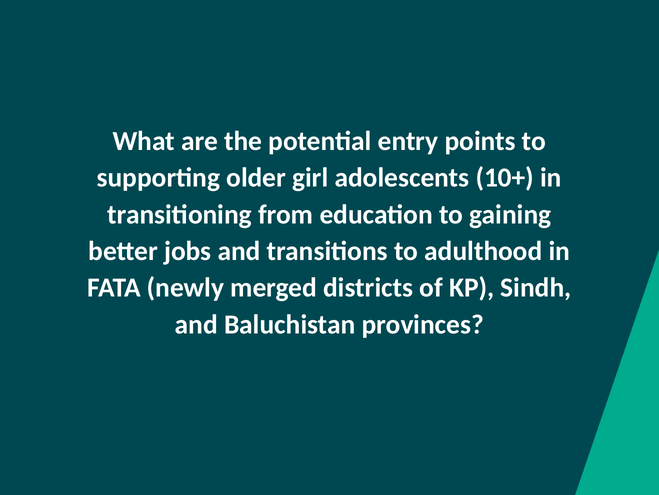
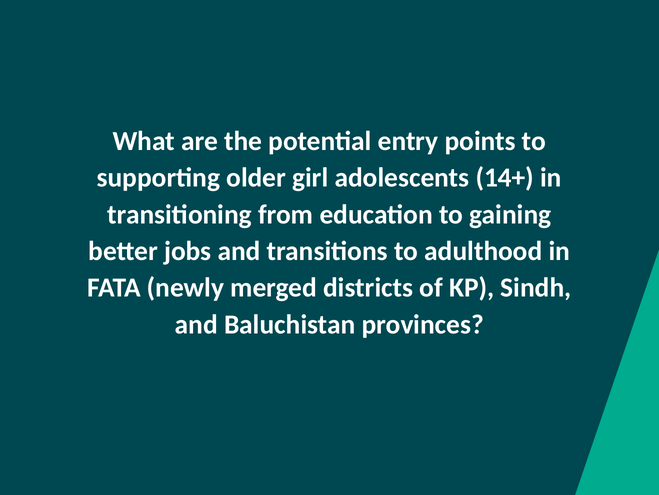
10+: 10+ -> 14+ (505, 178)
